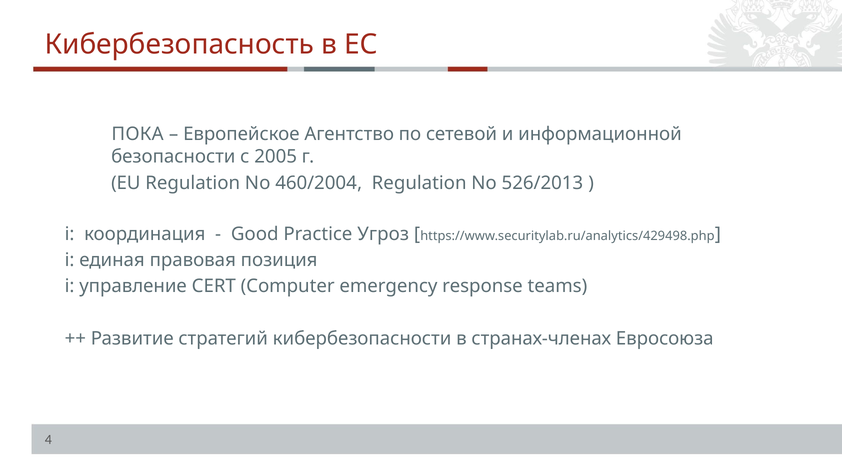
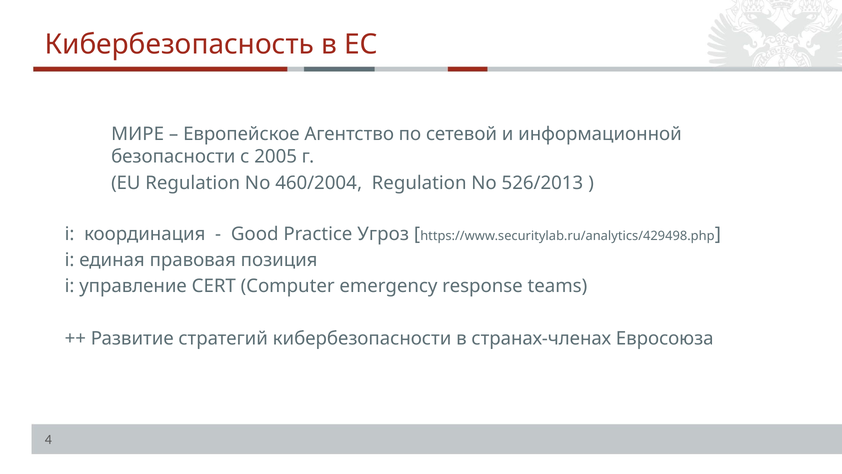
ПОКА: ПОКА -> МИРЕ (138, 134)
